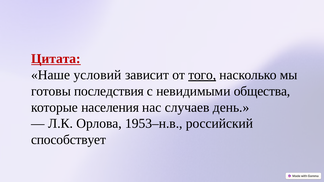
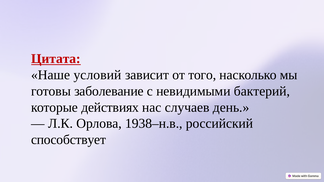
того underline: present -> none (202, 75)
последствия: последствия -> заболевание (109, 91)
общества: общества -> бактерий (262, 91)
населения: населения -> действиях (110, 107)
1953–н.в: 1953–н.в -> 1938–н.в (154, 124)
